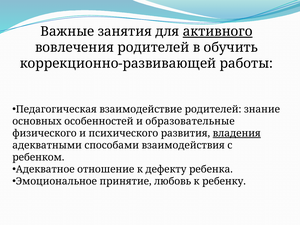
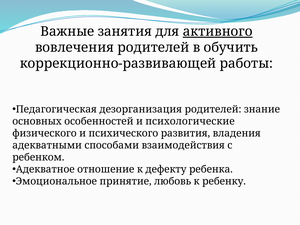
взаимодействие: взаимодействие -> дезорганизация (141, 109)
образовательные: образовательные -> психологические (190, 121)
владения underline: present -> none (237, 133)
